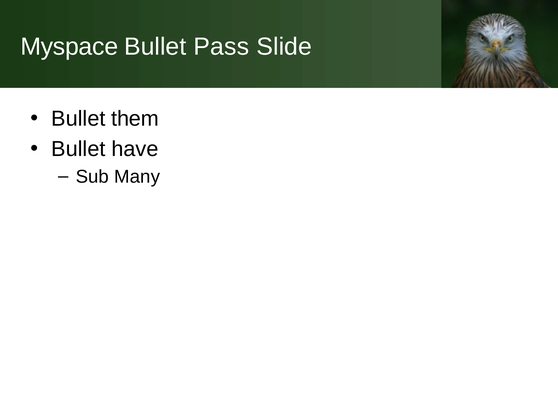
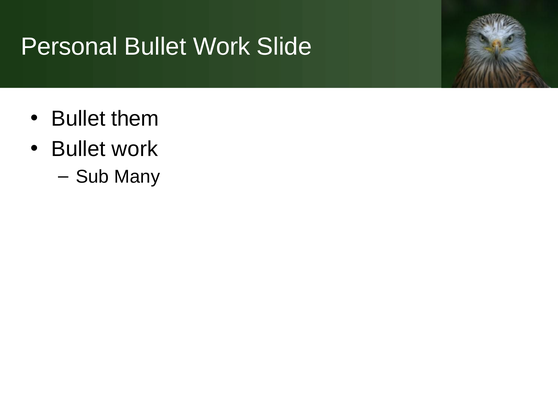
Myspace: Myspace -> Personal (69, 47)
Pass: Pass -> Work (222, 47)
have: have -> work (135, 149)
